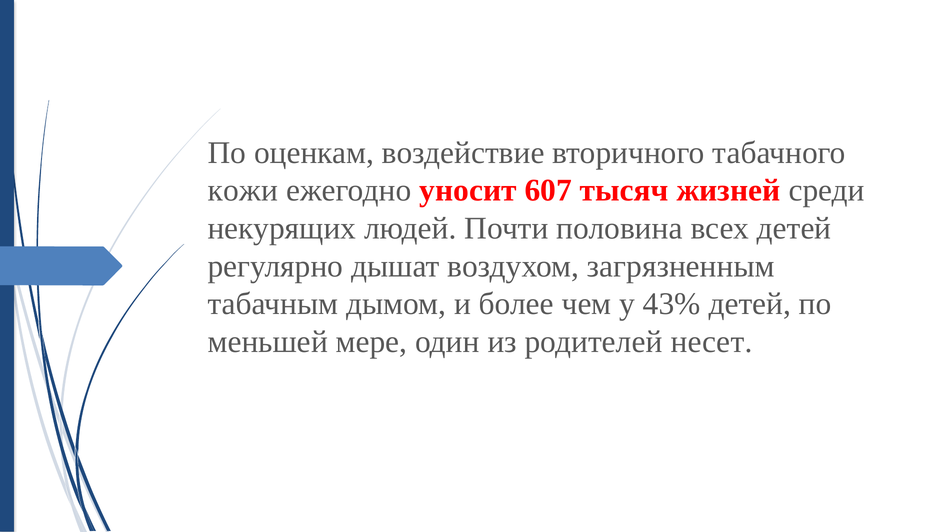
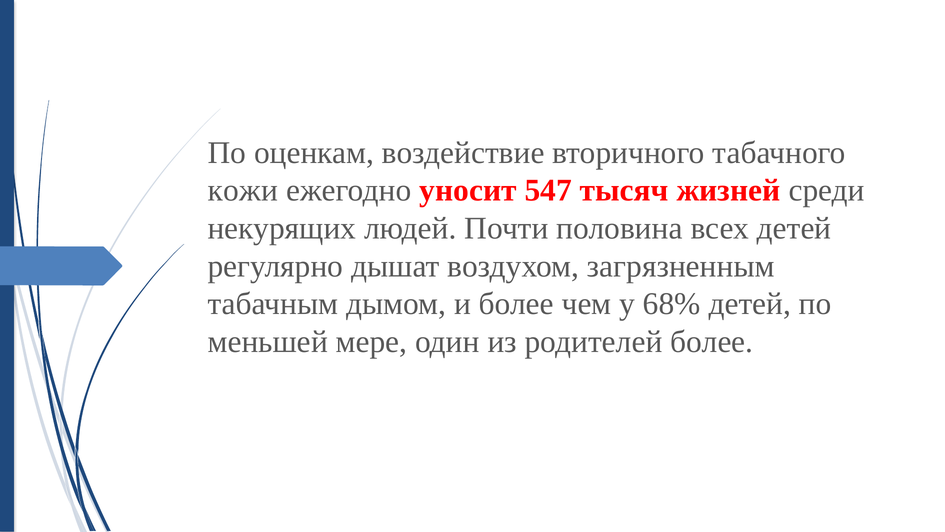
607: 607 -> 547 (548, 190)
43%: 43% -> 68% (672, 304)
родителей несет: несет -> более (712, 342)
